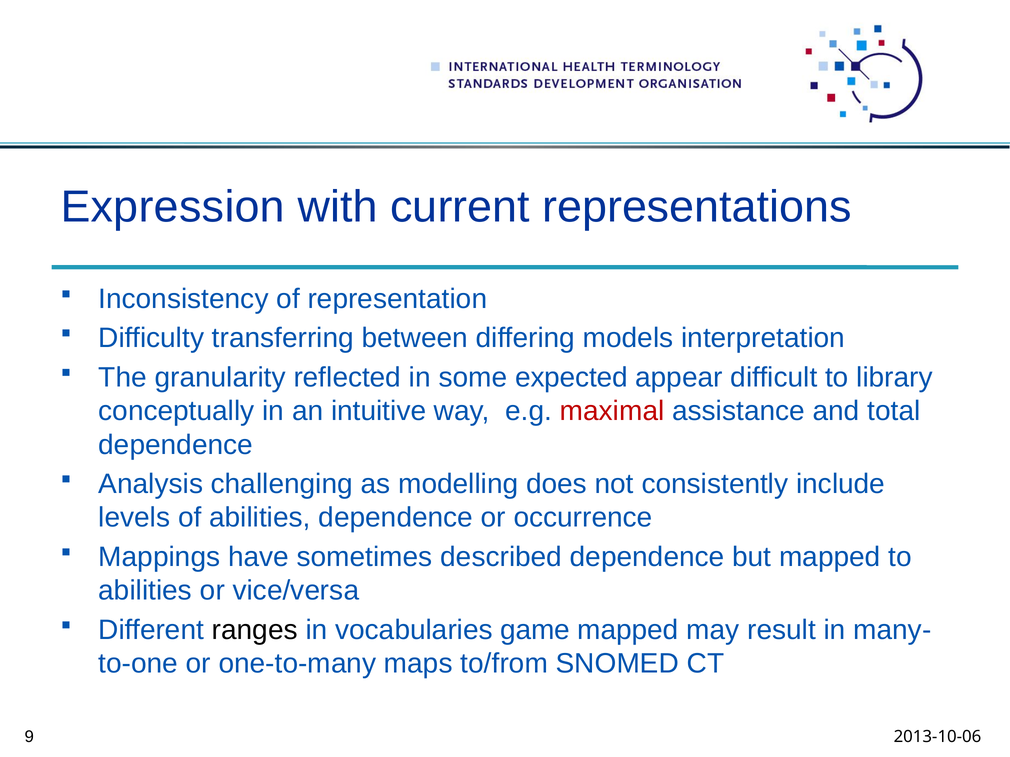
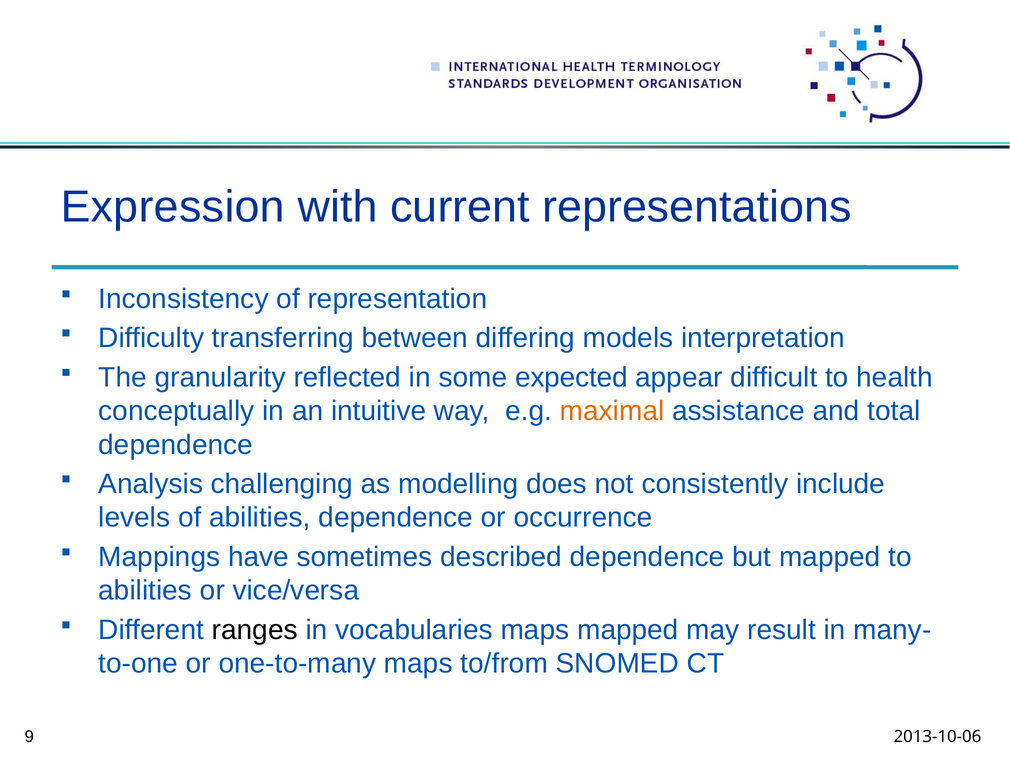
library: library -> health (895, 378)
maximal colour: red -> orange (612, 411)
vocabularies game: game -> maps (535, 630)
